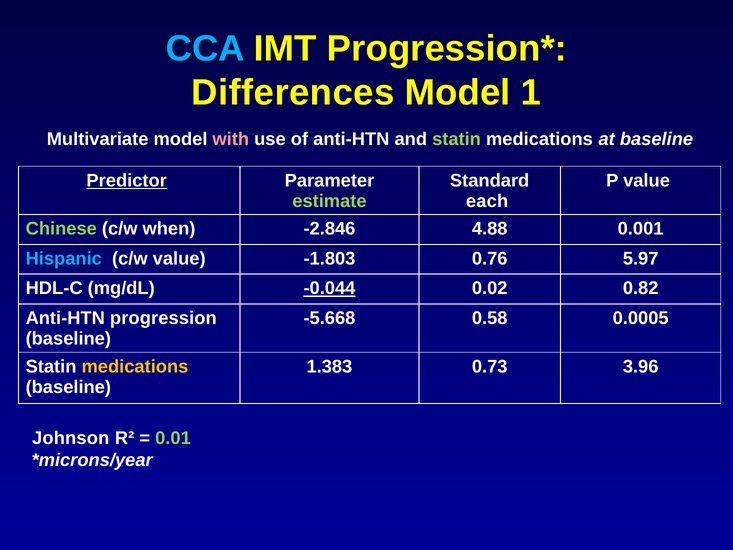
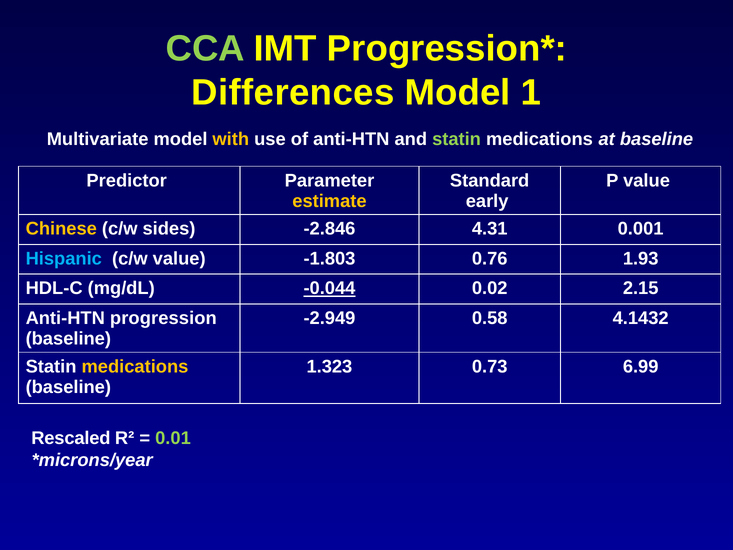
CCA colour: light blue -> light green (205, 48)
with colour: pink -> yellow (231, 139)
Predictor underline: present -> none (127, 180)
estimate colour: light green -> yellow (329, 201)
each: each -> early (487, 201)
Chinese colour: light green -> yellow (61, 229)
when: when -> sides (169, 229)
4.88: 4.88 -> 4.31 (490, 229)
5.97: 5.97 -> 1.93 (641, 258)
0.82: 0.82 -> 2.15 (641, 288)
-5.668: -5.668 -> -2.949 (329, 318)
0.0005: 0.0005 -> 4.1432 (641, 318)
1.383: 1.383 -> 1.323 (329, 366)
3.96: 3.96 -> 6.99 (641, 366)
Johnson: Johnson -> Rescaled (71, 438)
